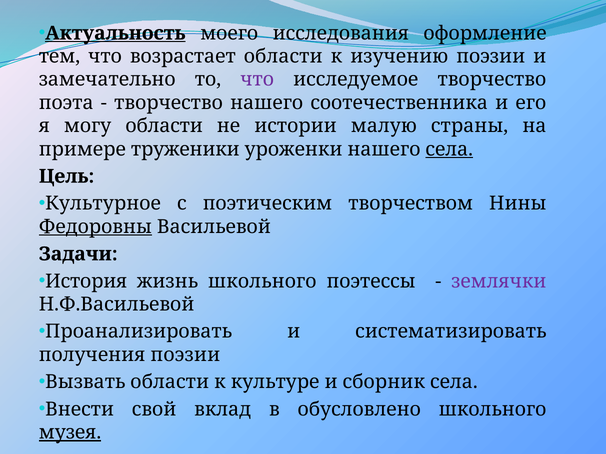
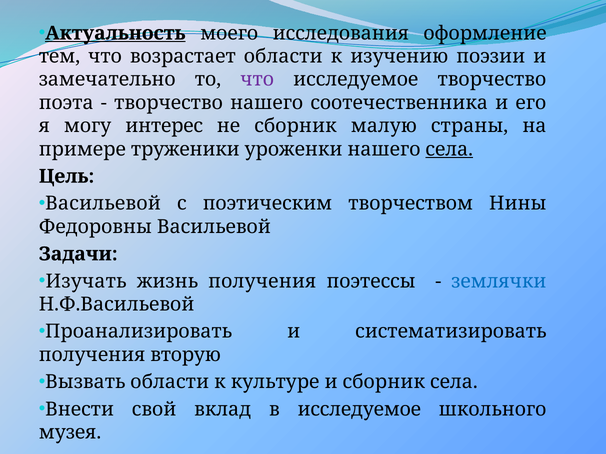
могу области: области -> интерес (164, 126)
не истории: истории -> сборник (295, 126)
Культурное: Культурное -> Васильевой (103, 204)
Федоровны underline: present -> none (95, 227)
История: История -> Изучать (86, 281)
жизнь школьного: школьного -> получения (262, 281)
землячки colour: purple -> blue (499, 281)
получения поэзии: поэзии -> вторую (186, 355)
в обусловлено: обусловлено -> исследуемое (359, 410)
музея underline: present -> none (70, 433)
